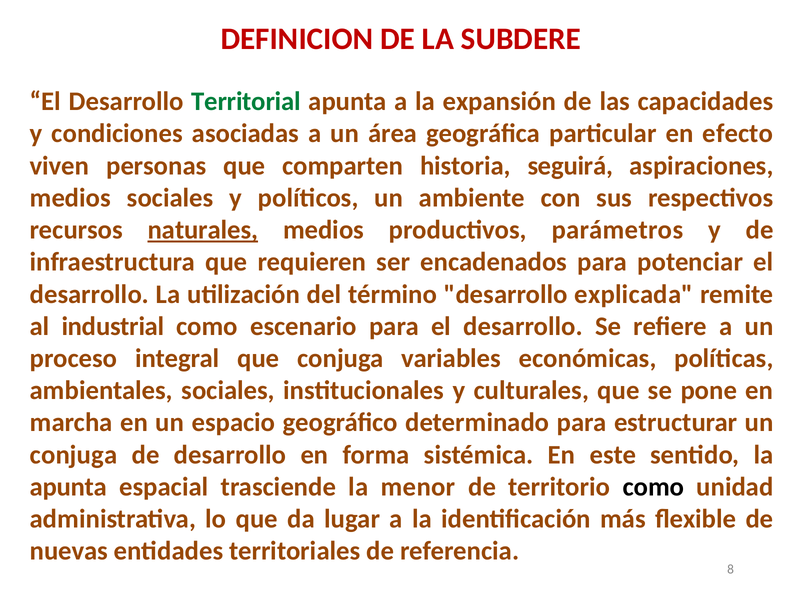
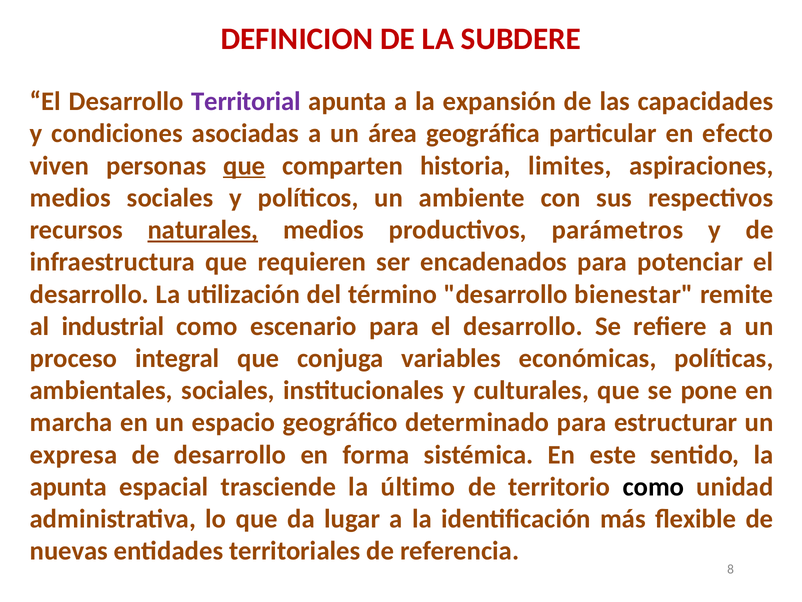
Territorial colour: green -> purple (246, 101)
que underline: none -> present (244, 166)
seguirá: seguirá -> limites (570, 166)
explicada: explicada -> bienestar (634, 294)
conjuga: conjuga -> expresa (74, 454)
menor: menor -> último (418, 486)
